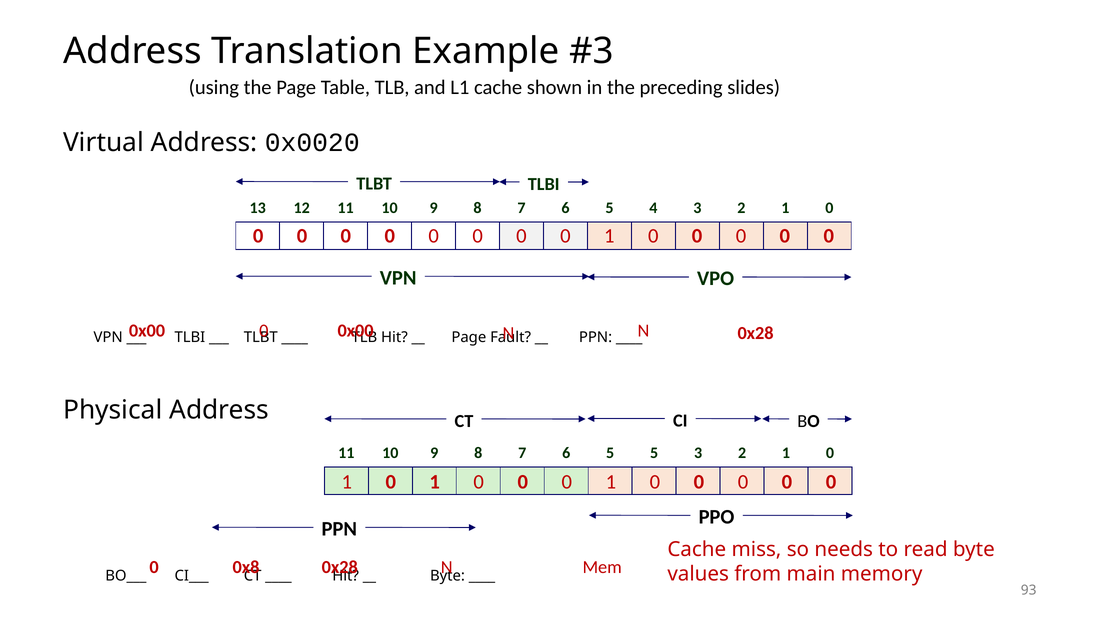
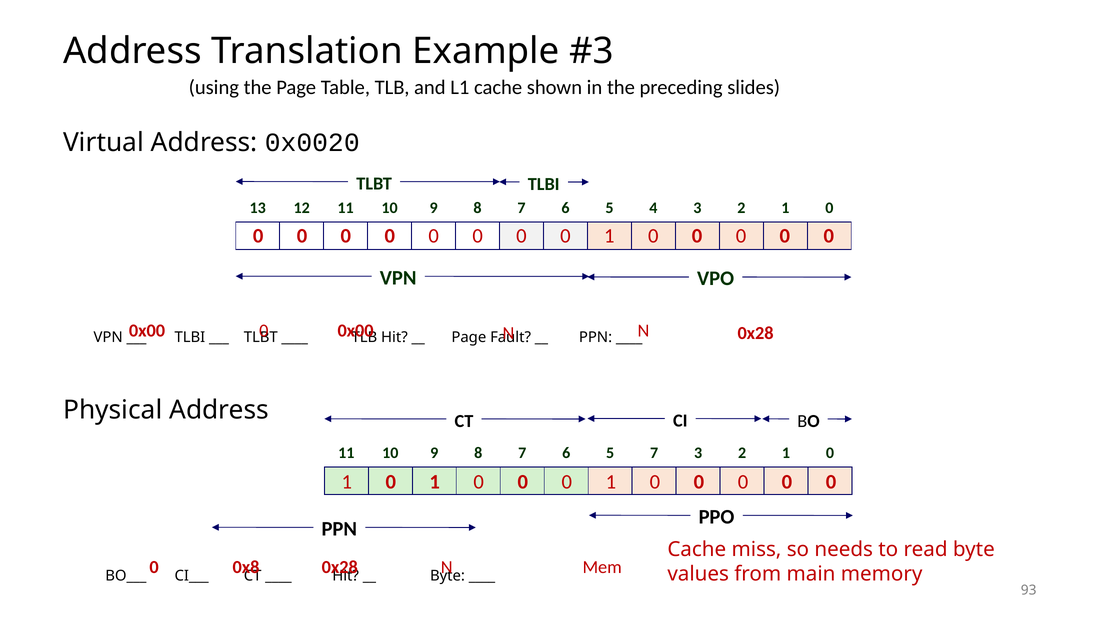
5 5: 5 -> 7 (654, 453)
